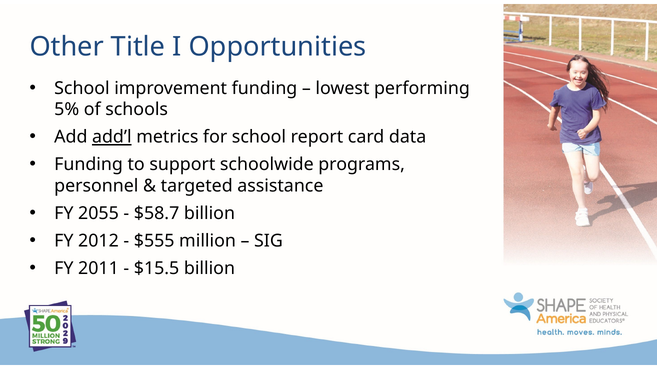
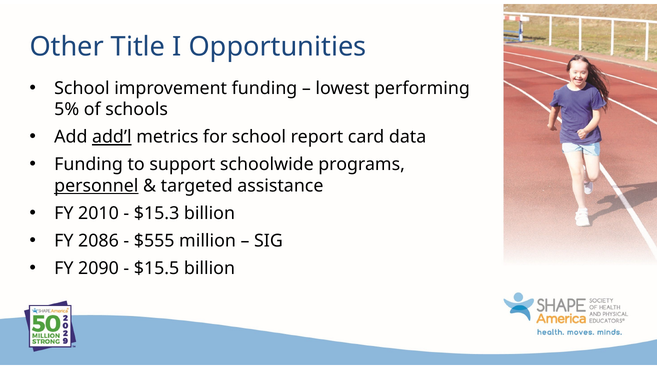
personnel underline: none -> present (96, 186)
2055: 2055 -> 2010 (98, 214)
$58.7: $58.7 -> $15.3 (157, 214)
2012: 2012 -> 2086 (98, 241)
2011: 2011 -> 2090 (98, 269)
